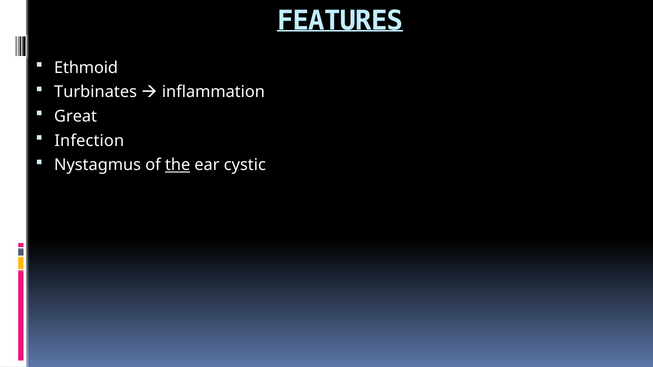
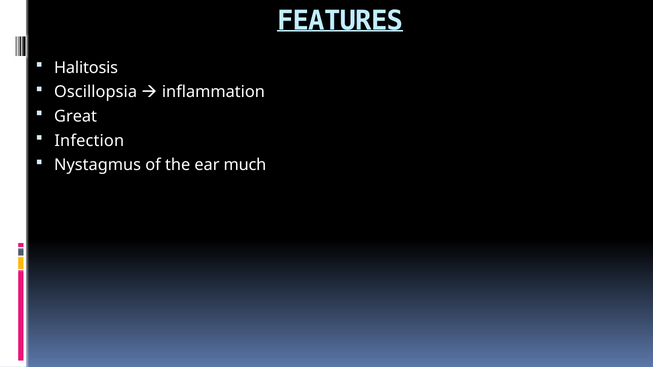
Ethmoid: Ethmoid -> Halitosis (86, 68)
Turbinates: Turbinates -> Oscillopsia (96, 92)
the underline: present -> none (178, 165)
cystic: cystic -> much (245, 165)
